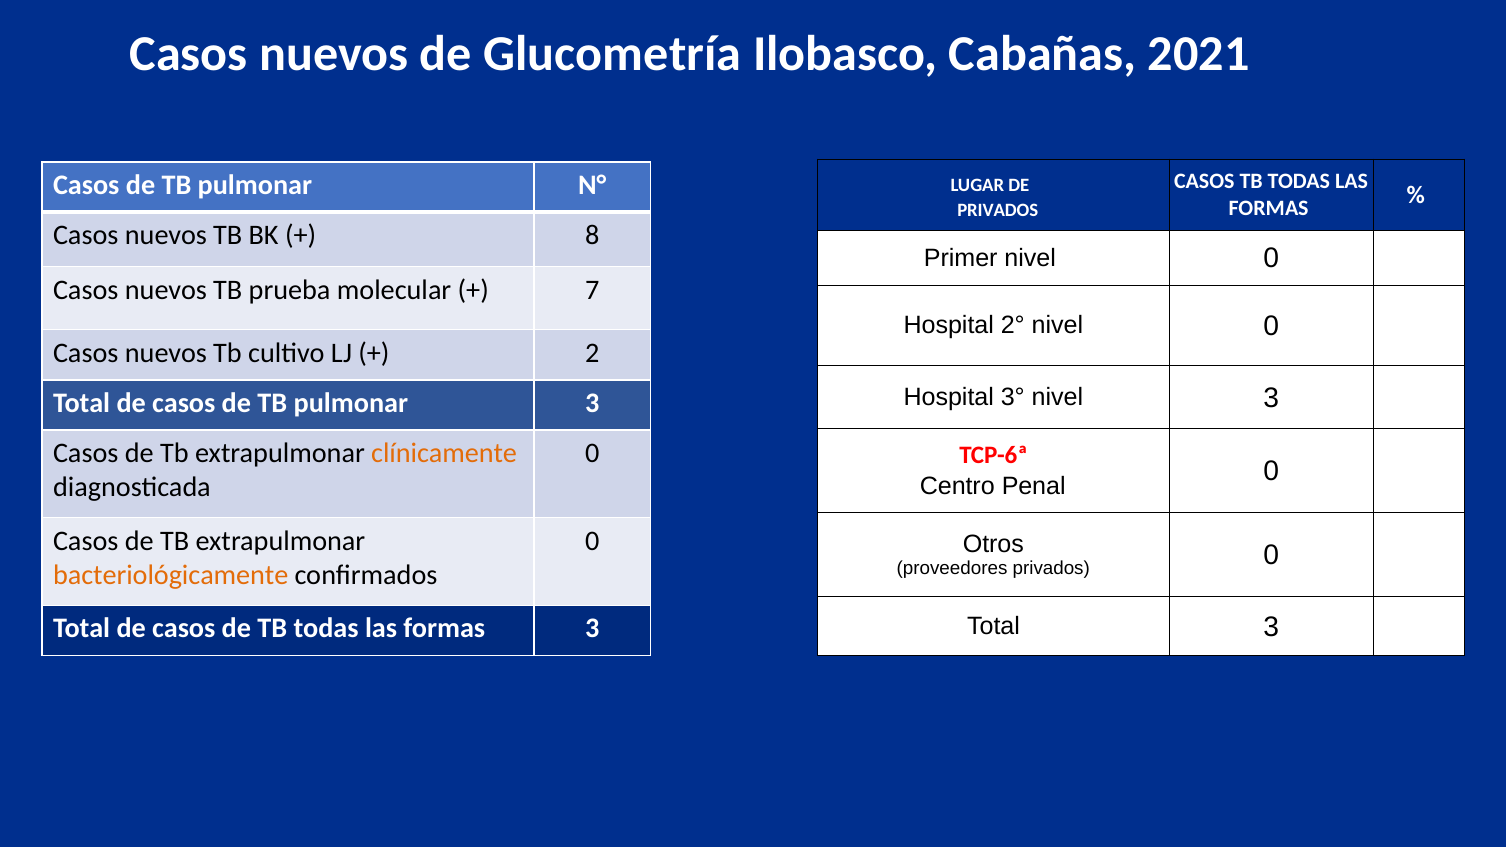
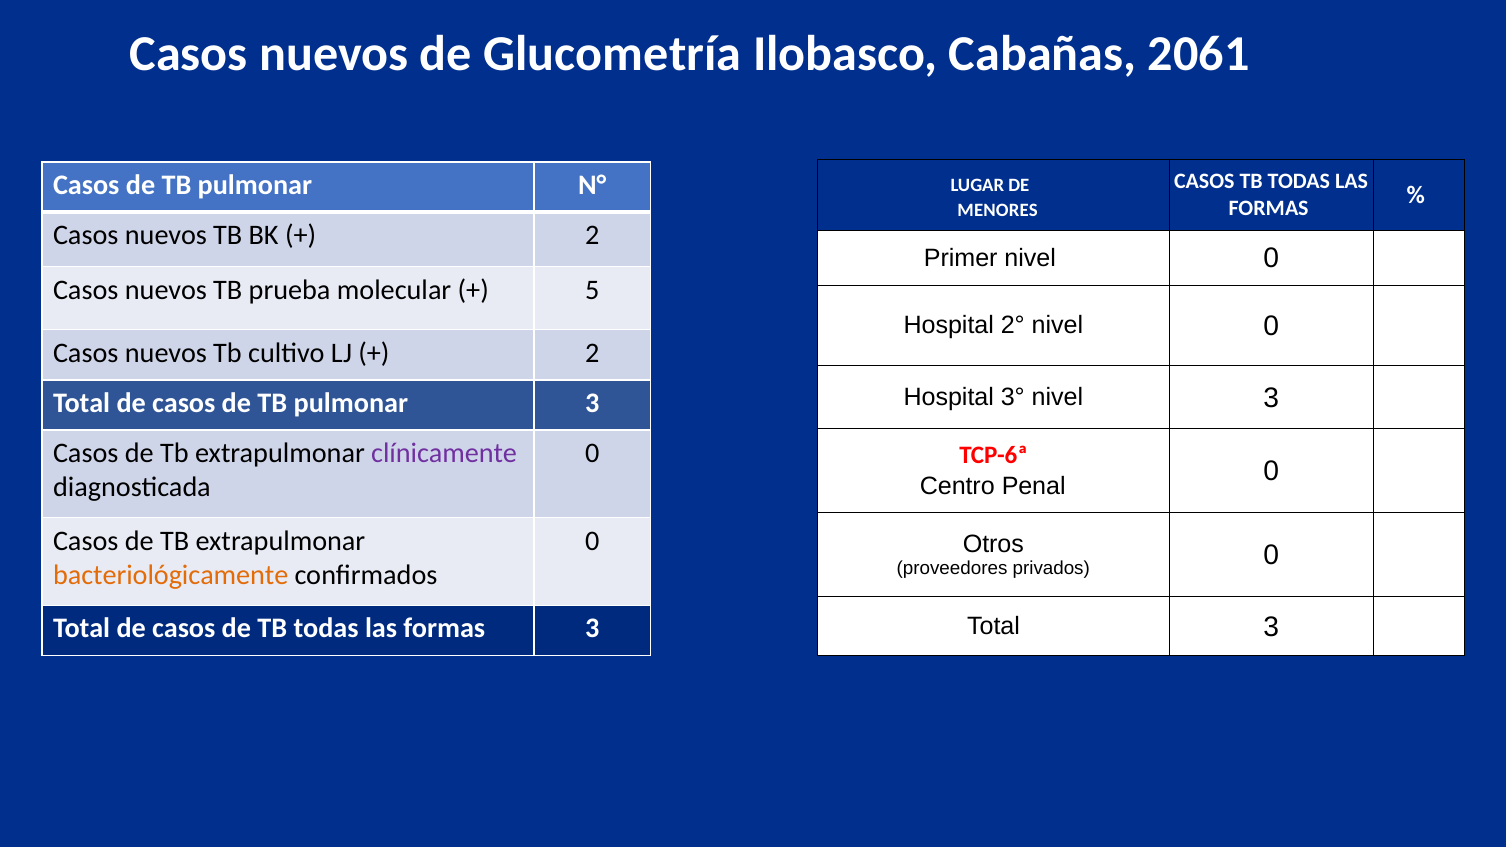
2021: 2021 -> 2061 (1199, 54)
PRIVADOS: PRIVADOS -> MENORES (998, 210)
8: 8 -> 2 (592, 235)
7: 7 -> 5 (592, 290)
clínicamente colour: orange -> purple (444, 453)
